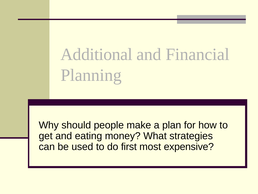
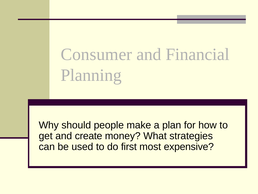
Additional: Additional -> Consumer (96, 54)
eating: eating -> create (89, 136)
